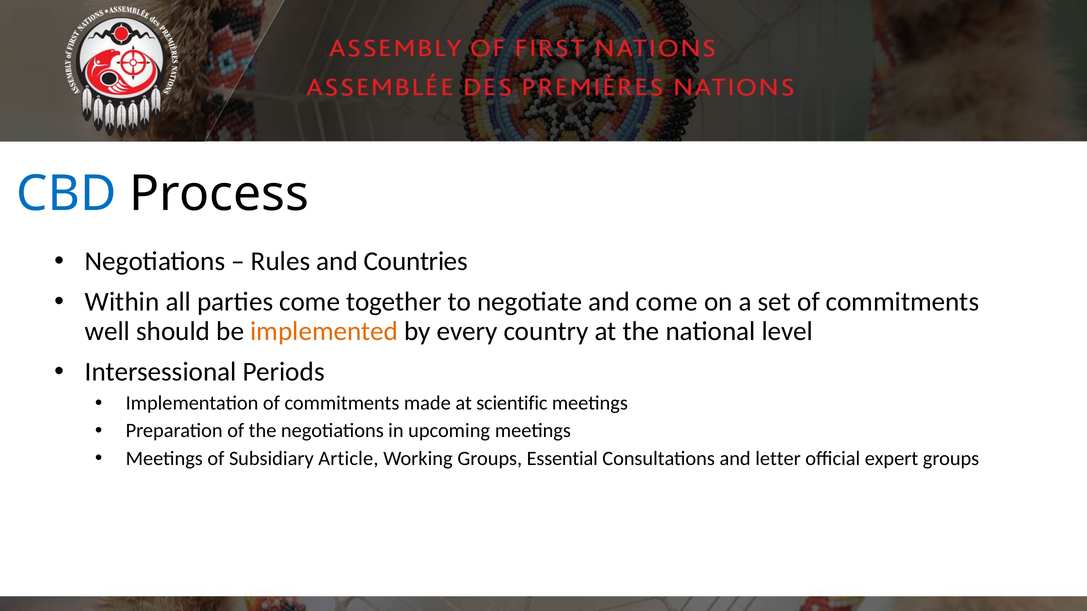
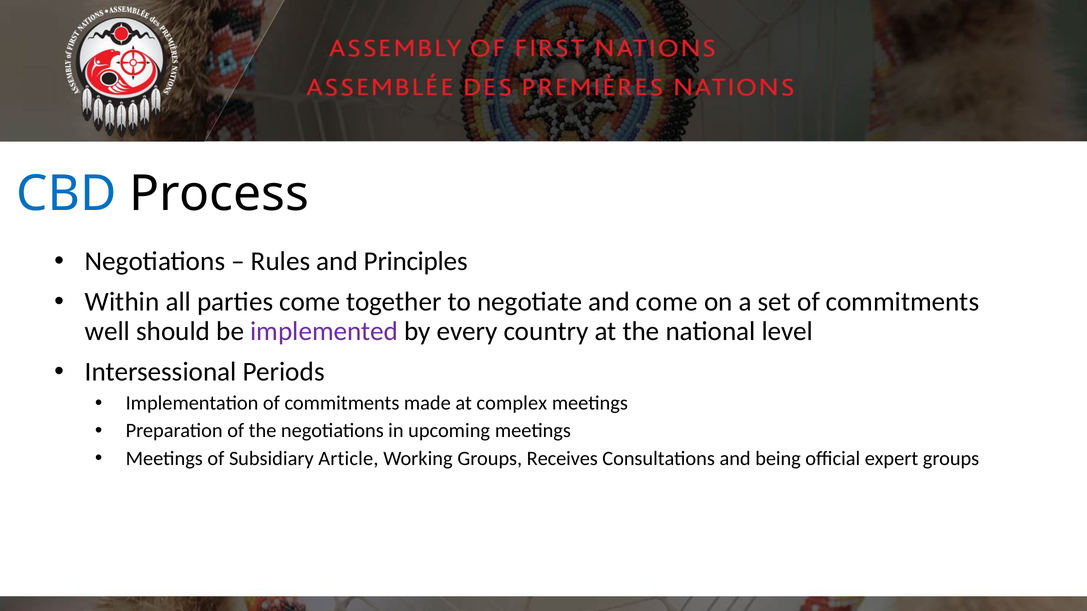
Countries: Countries -> Principles (416, 261)
implemented colour: orange -> purple (324, 331)
scientific: scientific -> complex (512, 403)
Essential: Essential -> Receives (562, 459)
letter: letter -> being (778, 459)
